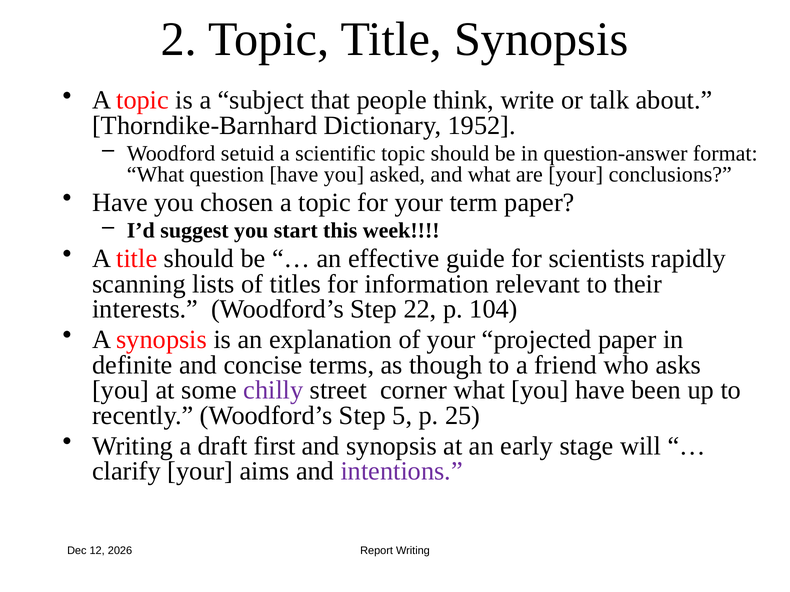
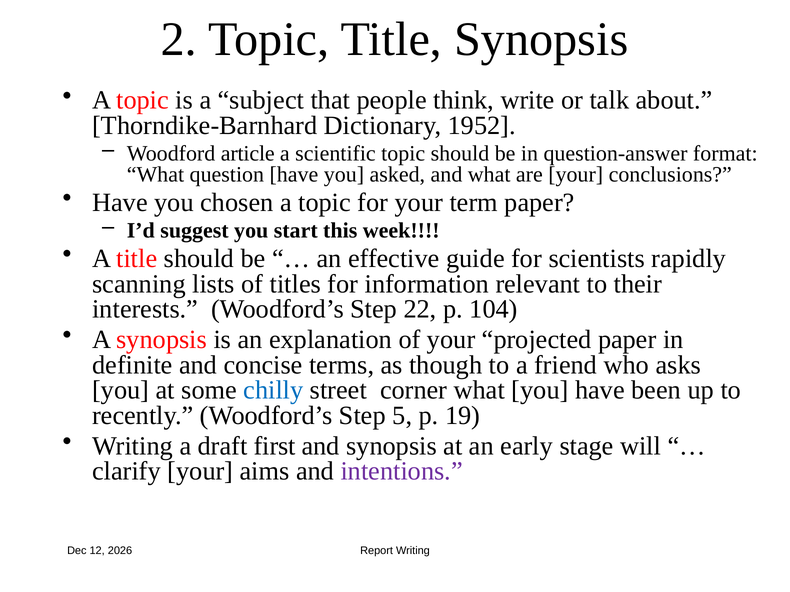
setuid: setuid -> article (248, 153)
chilly colour: purple -> blue (273, 390)
25: 25 -> 19 (463, 416)
